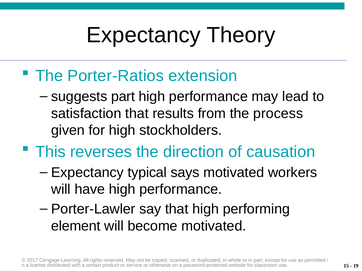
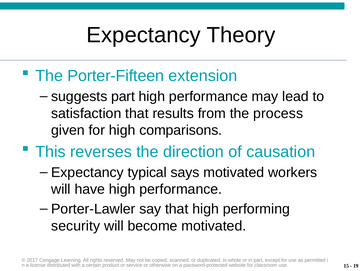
Porter-Ratios: Porter-Ratios -> Porter-Fifteen (116, 76)
stockholders: stockholders -> comparisons (181, 131)
element: element -> security (76, 226)
